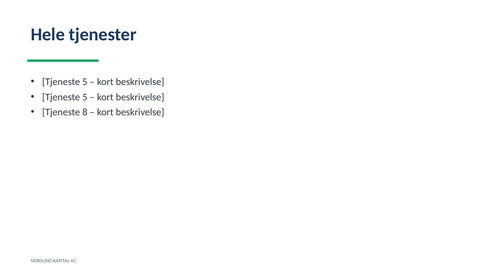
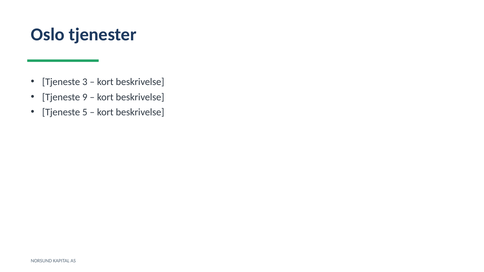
Hele: Hele -> Oslo (48, 35)
5: 5 -> 3 (85, 82)
5: 5 -> 9 (85, 97)
8: 8 -> 5 (85, 112)
